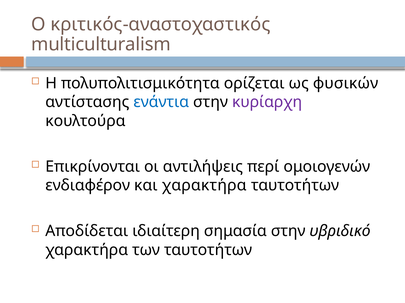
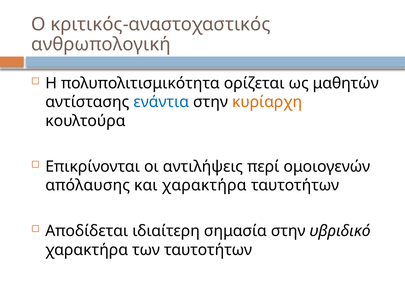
multiculturalism: multiculturalism -> ανθρωπολογική (101, 45)
φυσικών: φυσικών -> μαθητών (346, 83)
κυρίαρχη colour: purple -> orange (267, 102)
ενδιαφέρον: ενδιαφέρον -> απόλαυσης (88, 186)
